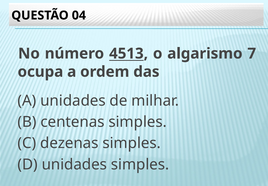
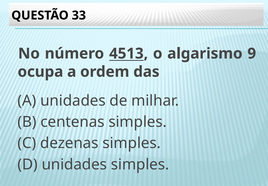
04: 04 -> 33 (79, 15)
7: 7 -> 9 (252, 53)
